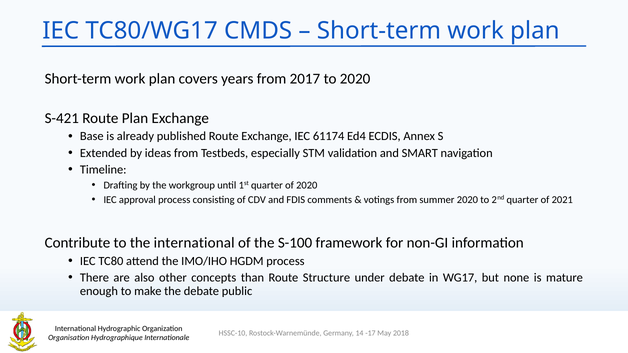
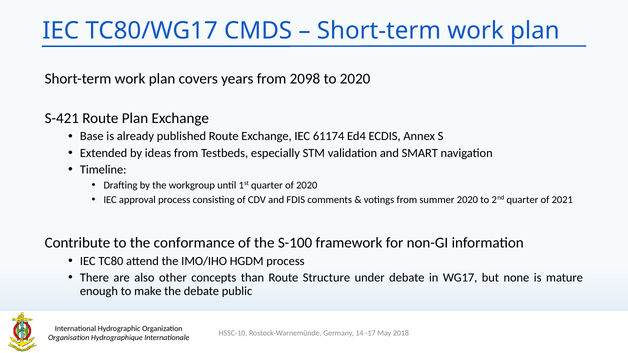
2017: 2017 -> 2098 (305, 79)
the international: international -> conformance (194, 243)
